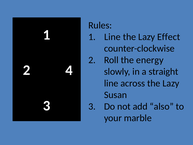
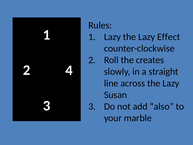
1 Line: Line -> Lazy (112, 37)
energy: energy -> creates (150, 60)
